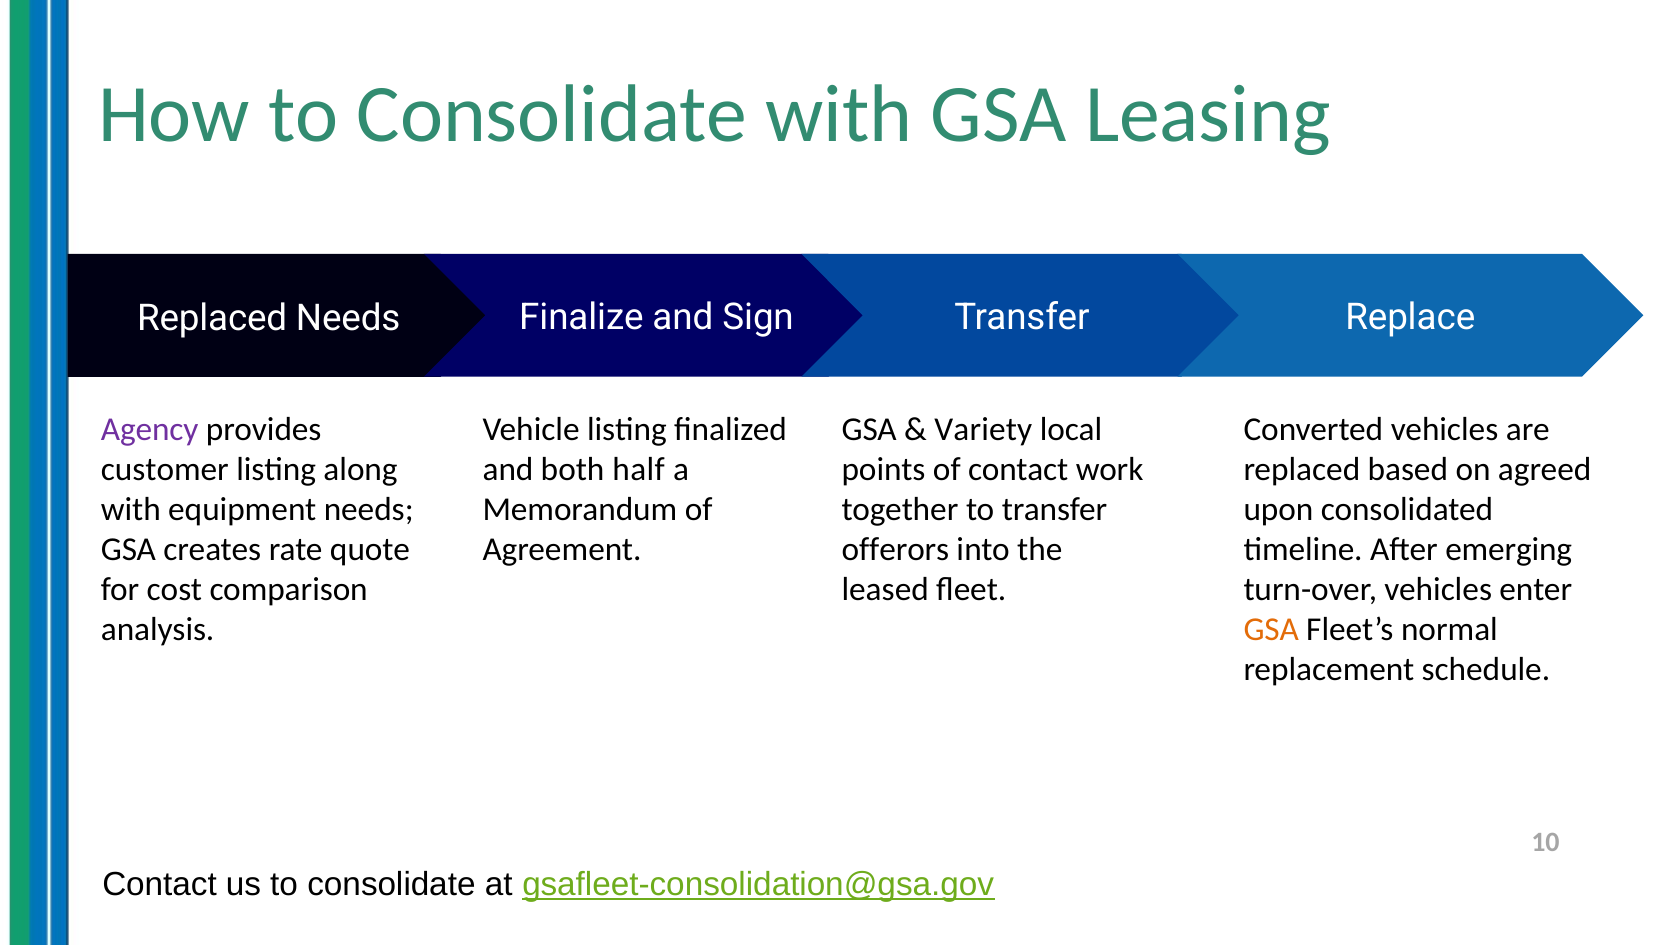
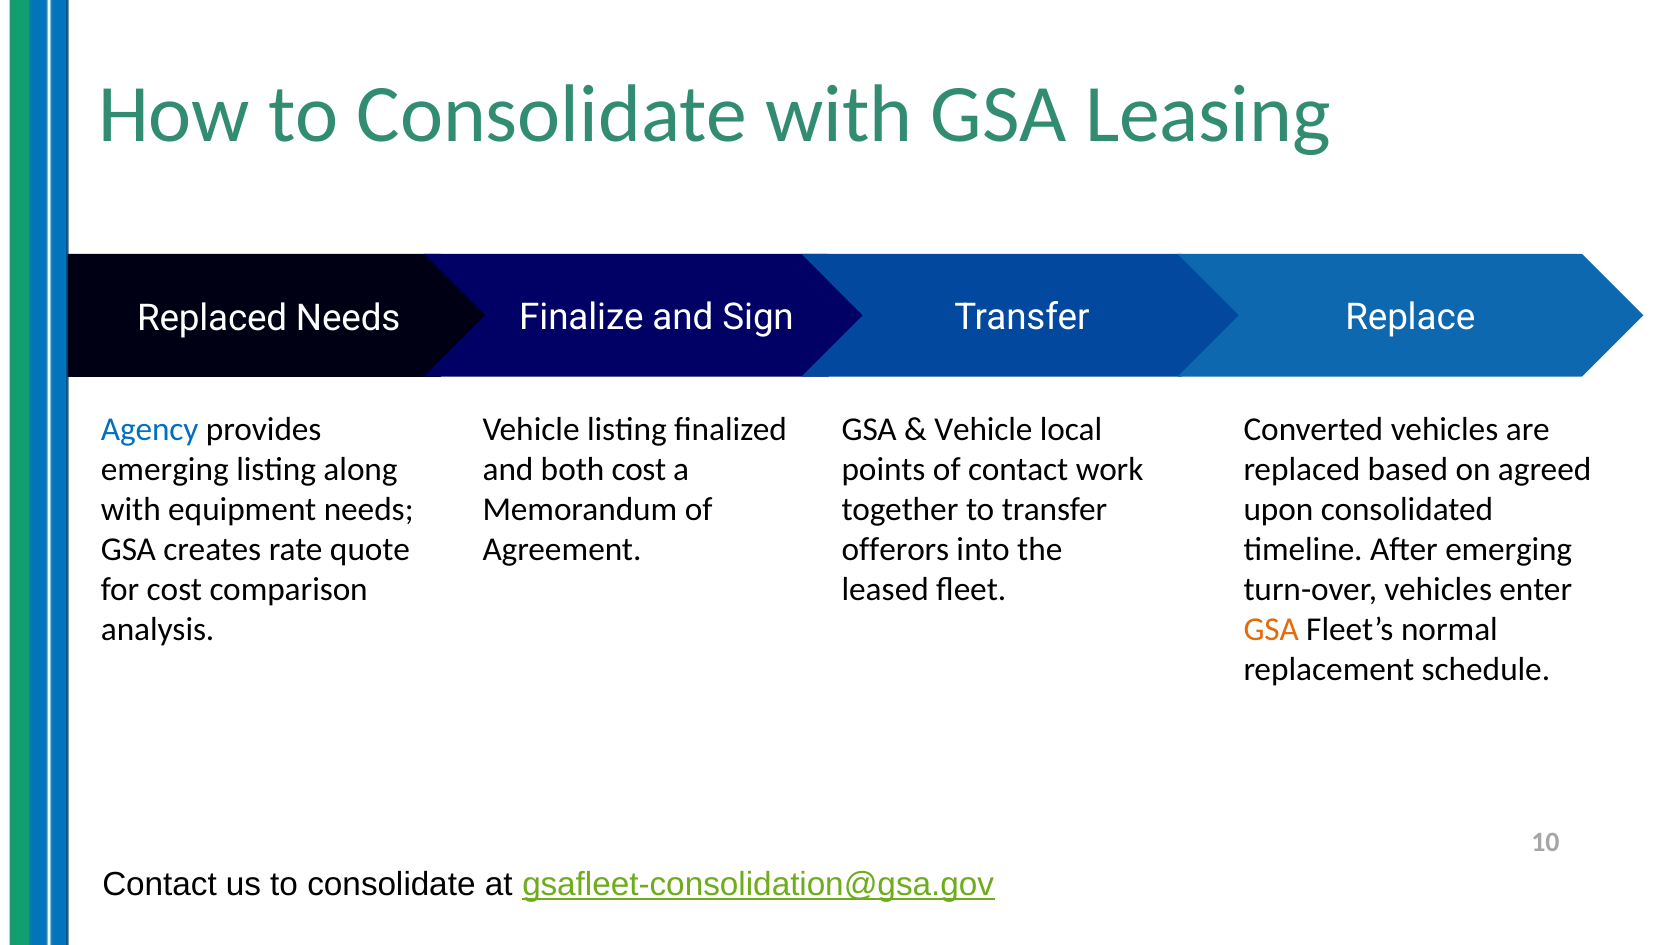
Agency colour: purple -> blue (150, 429)
Variety: Variety -> Vehicle (983, 429)
customer: customer -> emerging (165, 469)
both half: half -> cost (639, 469)
